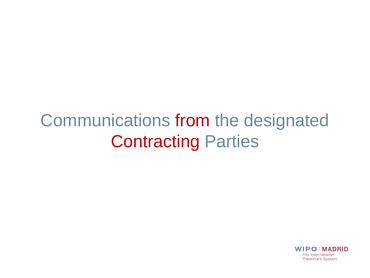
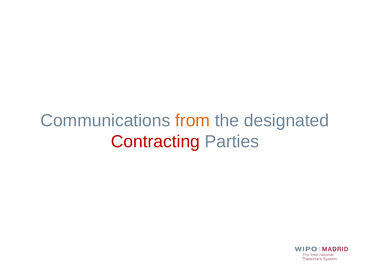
from colour: red -> orange (193, 120)
